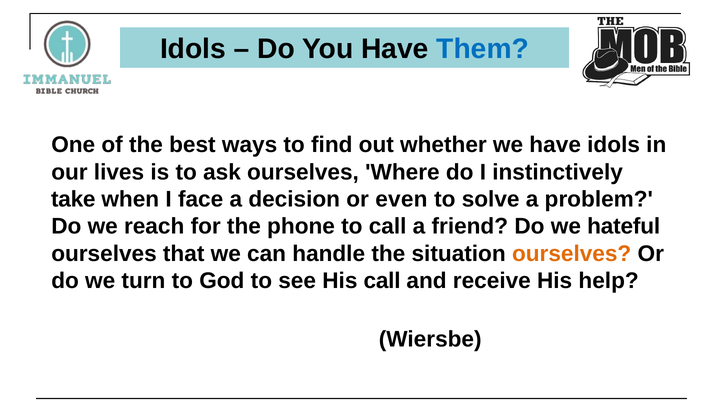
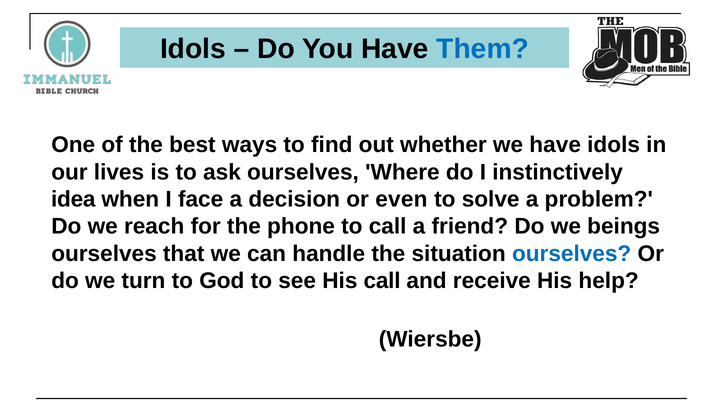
take: take -> idea (73, 199)
hateful: hateful -> beings (624, 226)
ourselves colour: orange -> blue (572, 253)
